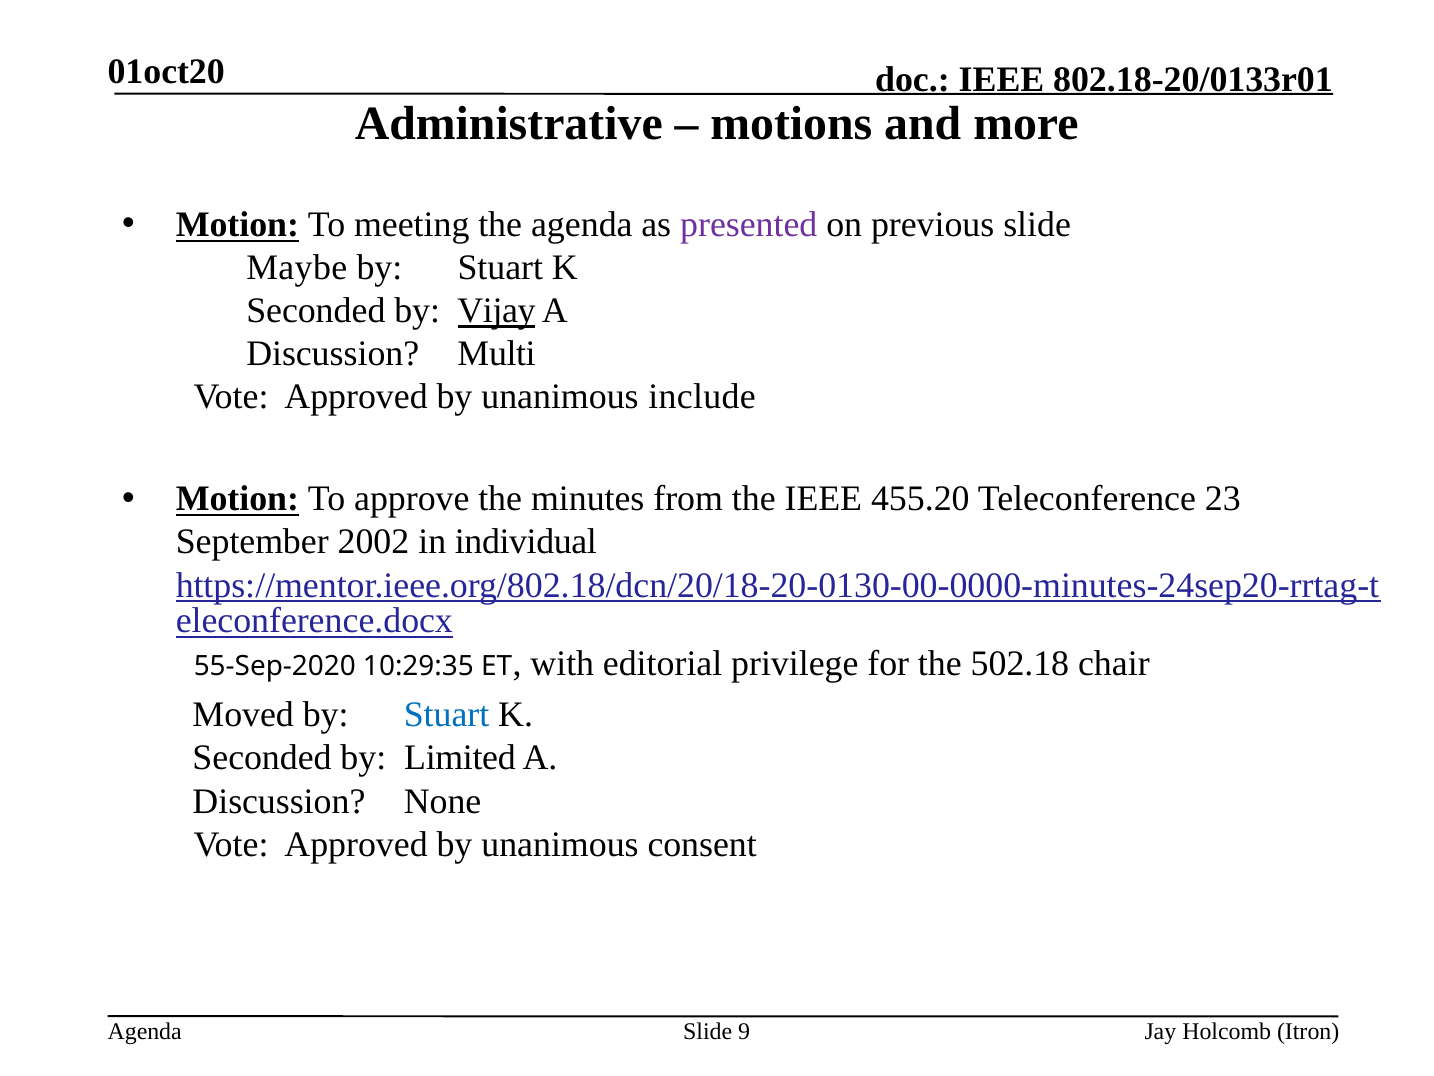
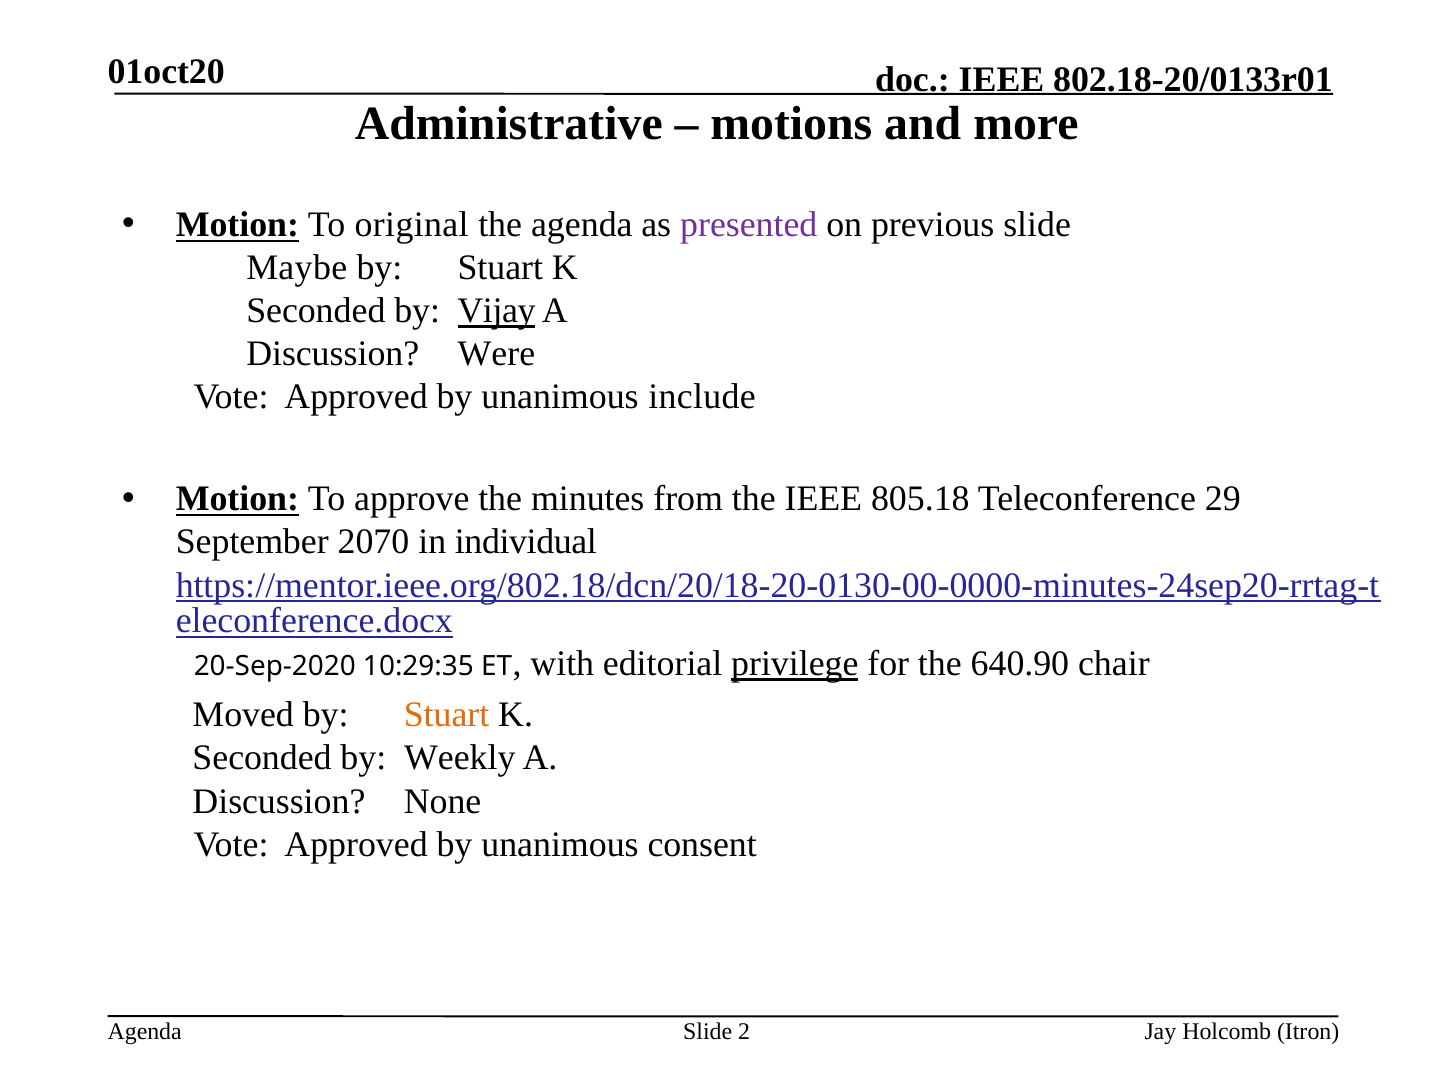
meeting: meeting -> original (412, 225)
Multi: Multi -> Were (496, 354)
455.20: 455.20 -> 805.18 (920, 499)
23: 23 -> 29 (1223, 499)
2002: 2002 -> 2070 (373, 542)
55-Sep-2020: 55-Sep-2020 -> 20-Sep-2020 (275, 666)
privilege underline: none -> present (795, 664)
502.18: 502.18 -> 640.90 (1020, 664)
Stuart colour: blue -> orange (447, 715)
Limited: Limited -> Weekly (460, 758)
9: 9 -> 2 (744, 1031)
